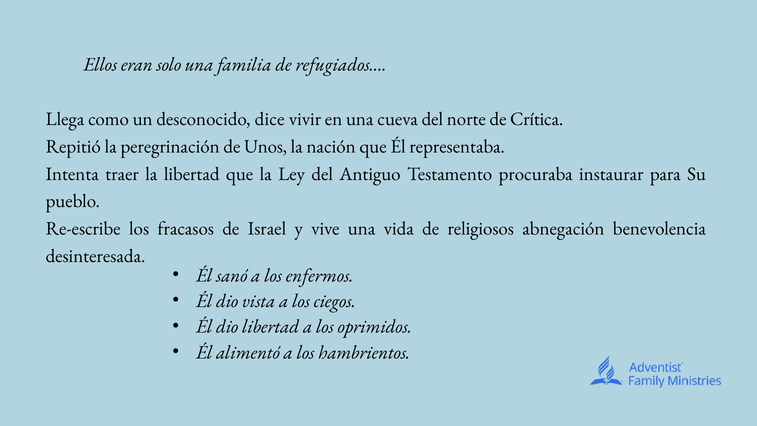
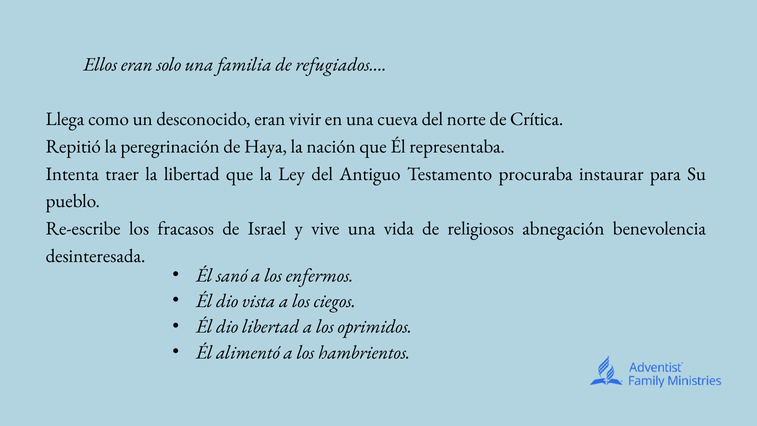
desconocido dice: dice -> eran (270, 119)
Unos: Unos -> Haya (266, 146)
